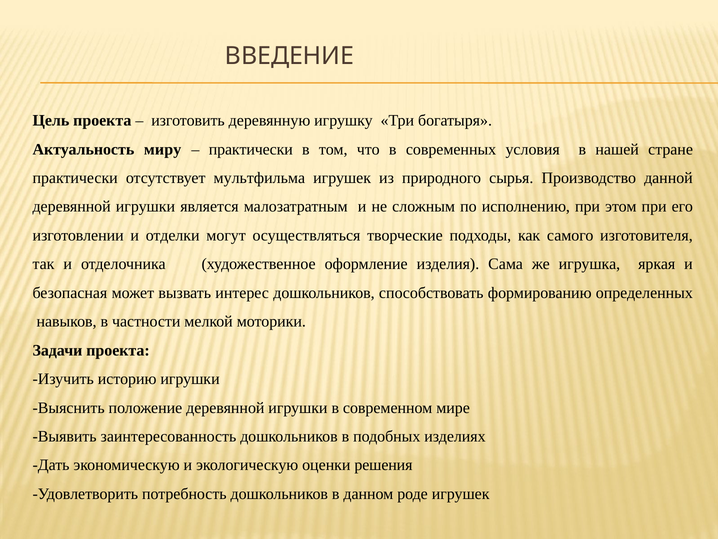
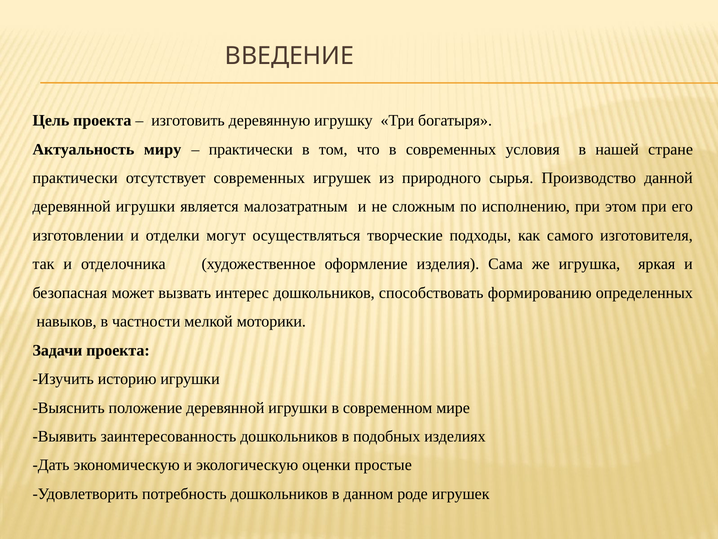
отсутствует мультфильма: мультфильма -> современных (259, 178)
решения: решения -> простые (383, 465)
